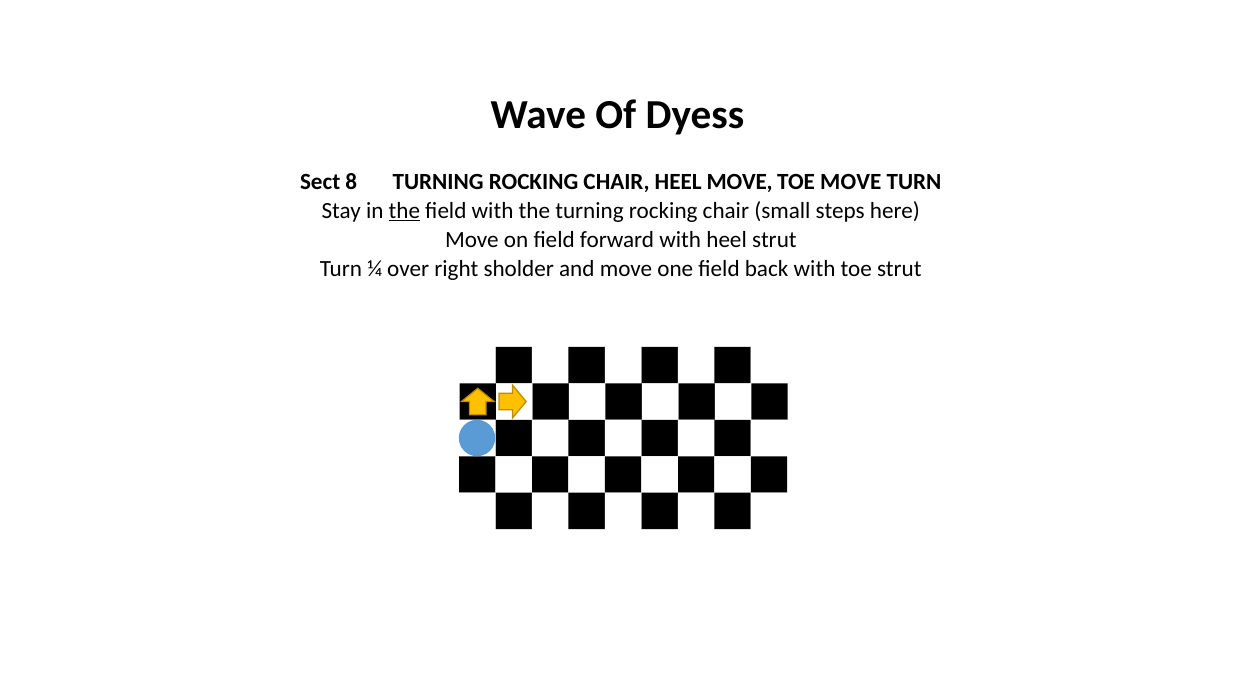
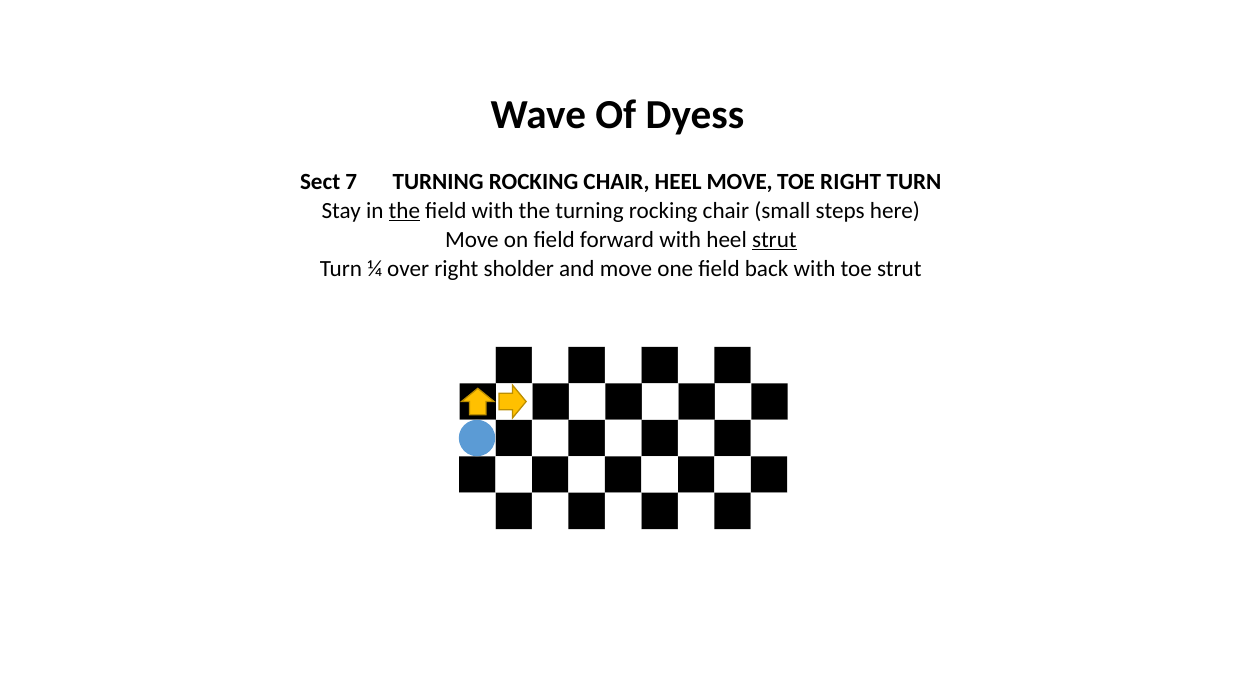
8: 8 -> 7 (351, 181)
TOE MOVE: MOVE -> RIGHT (851, 181)
strut underline: none -> present (774, 240)
